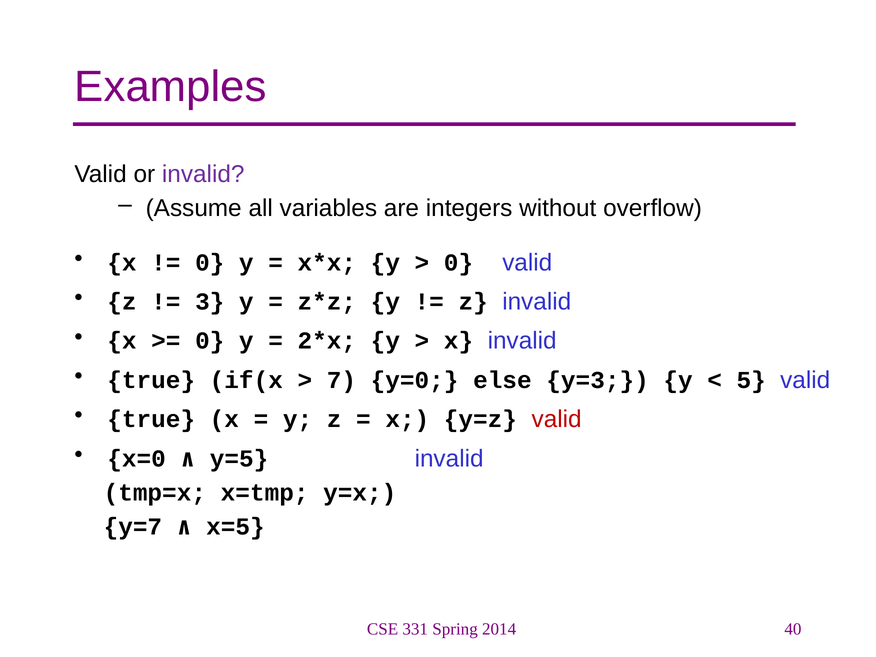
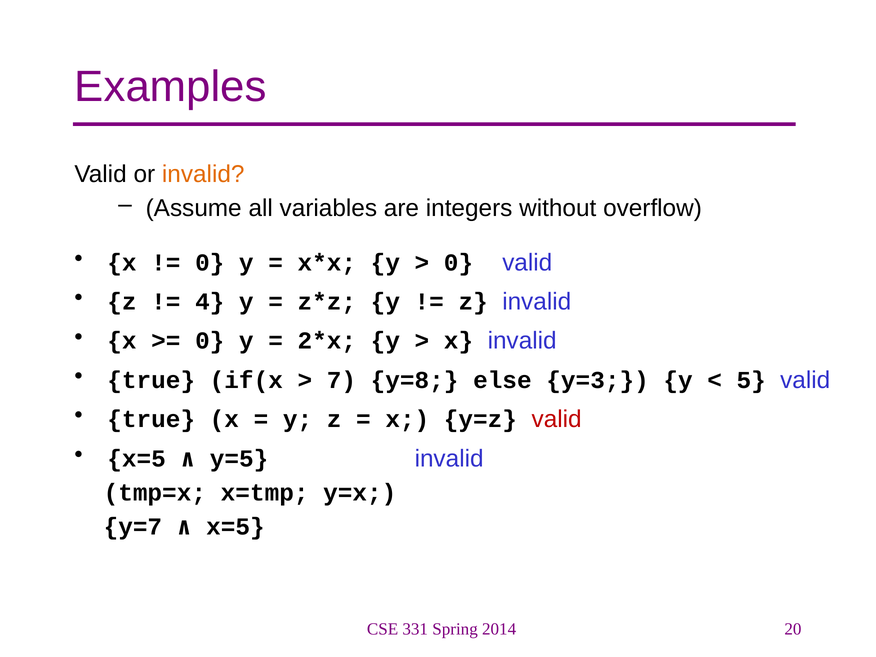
invalid colour: purple -> orange (203, 174)
3: 3 -> 4 (210, 302)
y=0: y=0 -> y=8 (415, 380)
x=0: x=0 -> x=5 (137, 458)
40: 40 -> 20 (793, 629)
